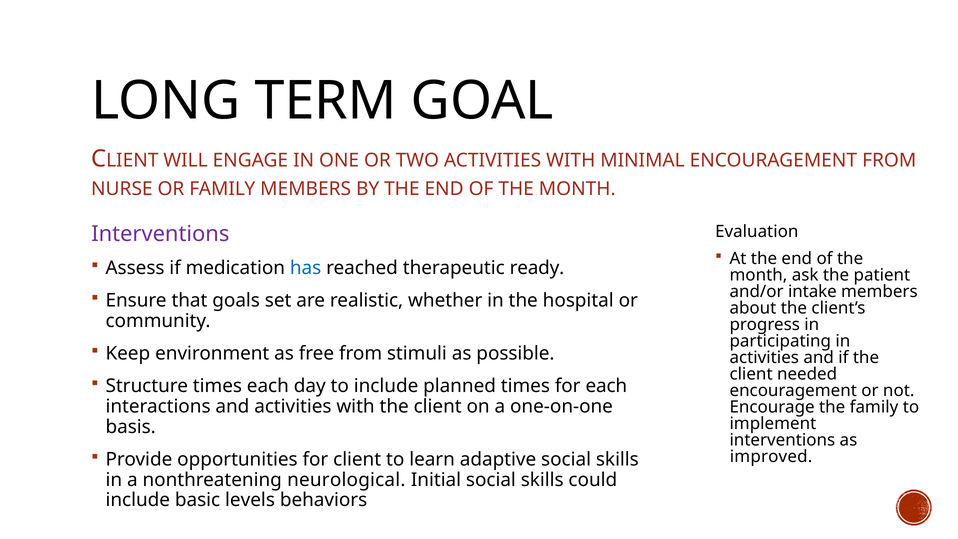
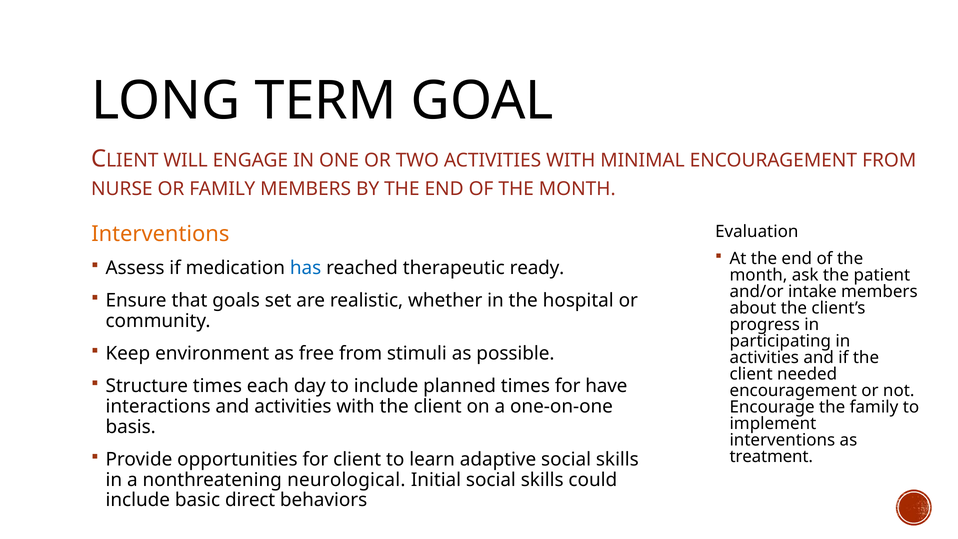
Interventions colour: purple -> orange (160, 234)
for each: each -> have (606, 386)
improved: improved -> treatment (771, 457)
levels: levels -> direct (250, 500)
